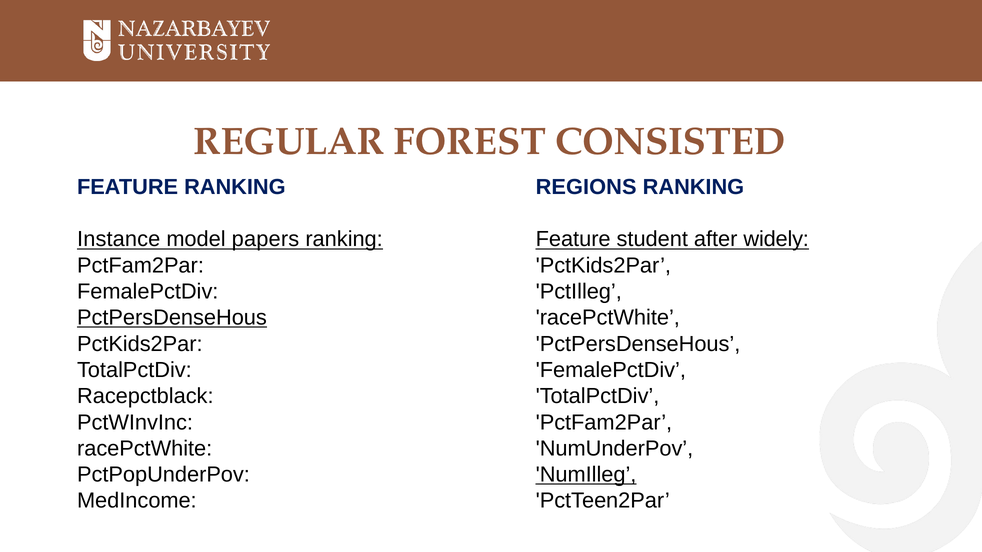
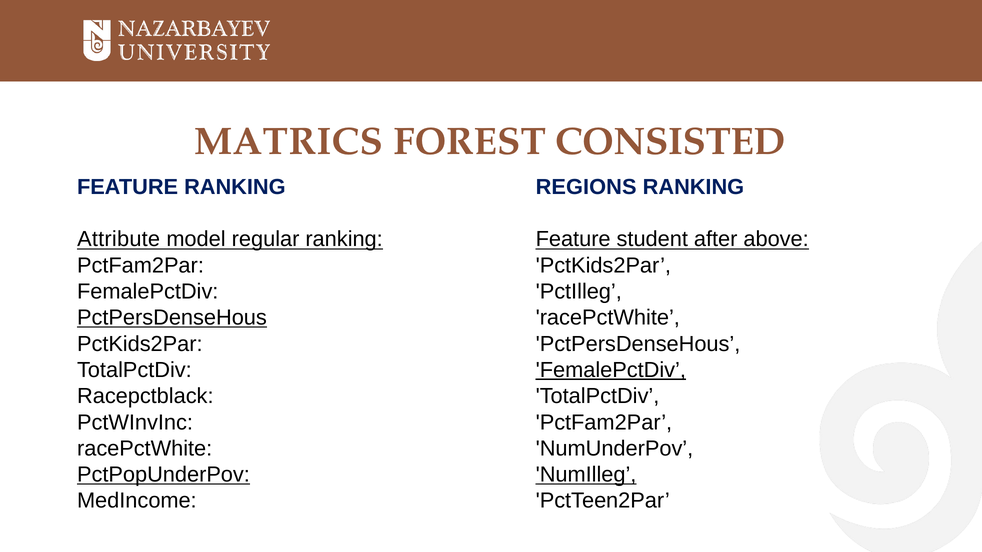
REGULAR: REGULAR -> MATRICS (289, 142)
Instance: Instance -> Attribute (119, 239)
papers: papers -> regular (266, 239)
widely: widely -> above (776, 239)
FemalePctDiv underline: none -> present (611, 370)
PctPopUnderPov underline: none -> present (163, 475)
